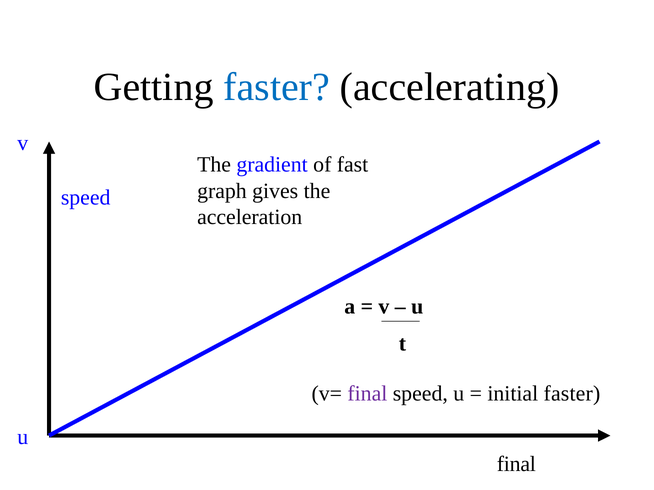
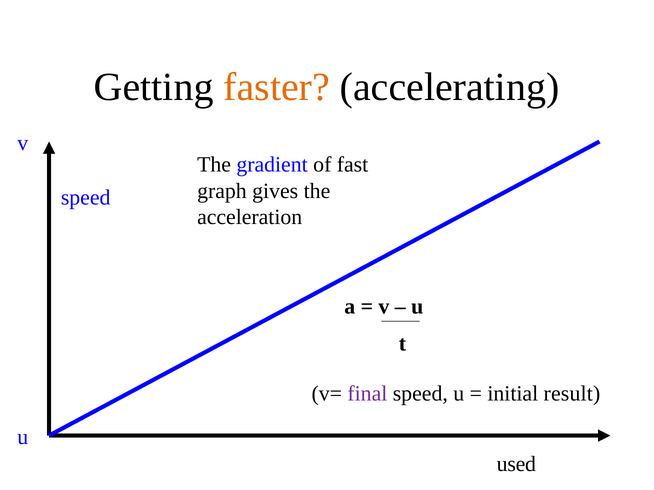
faster colour: blue -> orange (277, 87)
initial faster: faster -> result (572, 394)
final: final -> used (516, 465)
